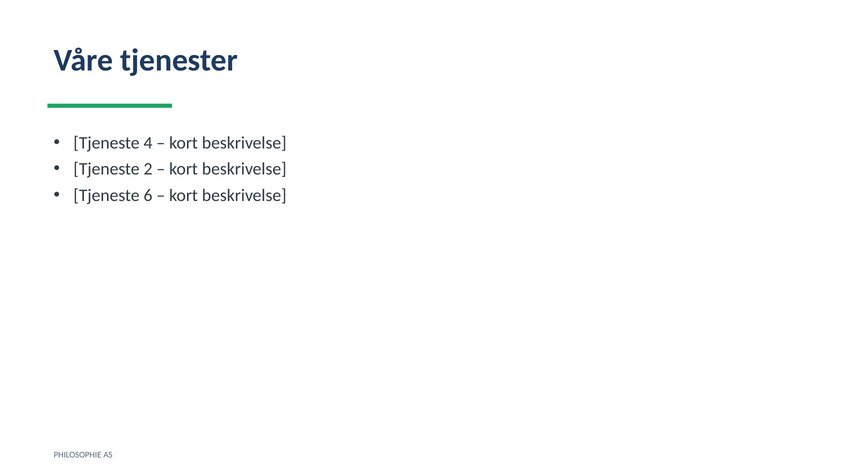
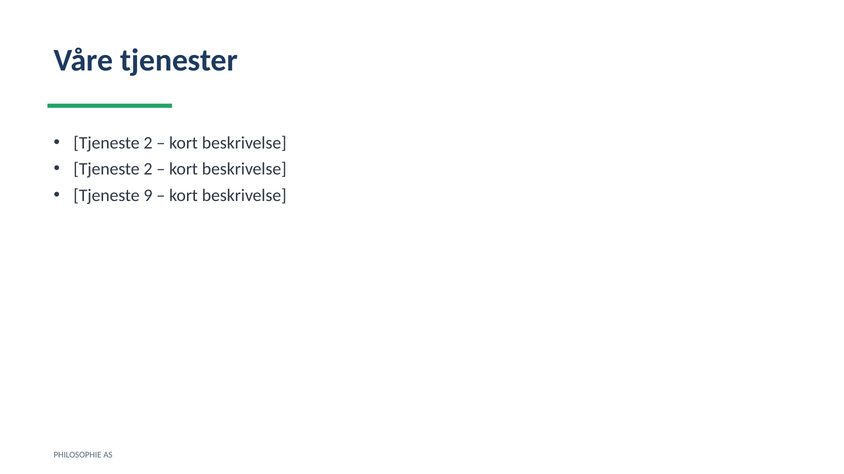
4: 4 -> 2 (148, 143)
6: 6 -> 9 (148, 196)
